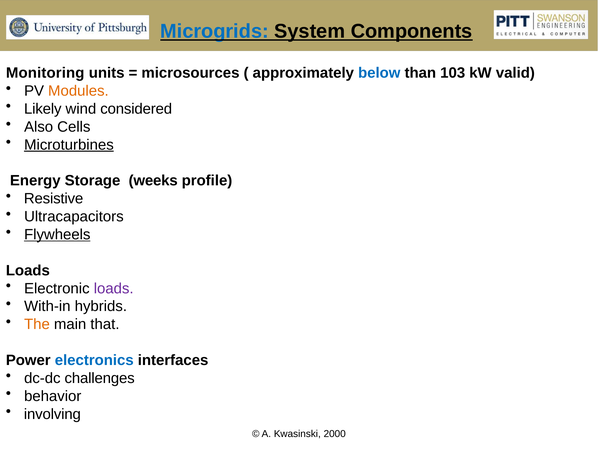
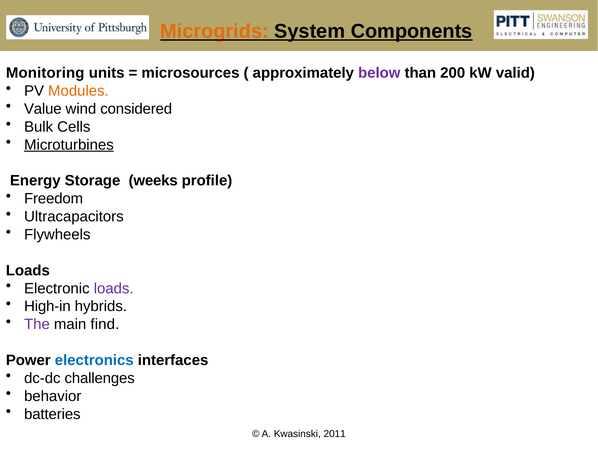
Microgrids colour: blue -> orange (215, 31)
below colour: blue -> purple (379, 73)
103: 103 -> 200 (453, 73)
Likely: Likely -> Value (43, 109)
Also: Also -> Bulk (39, 127)
Resistive: Resistive -> Freedom (54, 198)
Flywheels underline: present -> none (57, 234)
With-in: With-in -> High-in (47, 306)
The colour: orange -> purple (37, 324)
that: that -> find (105, 324)
involving: involving -> batteries (52, 414)
2000: 2000 -> 2011 (335, 433)
